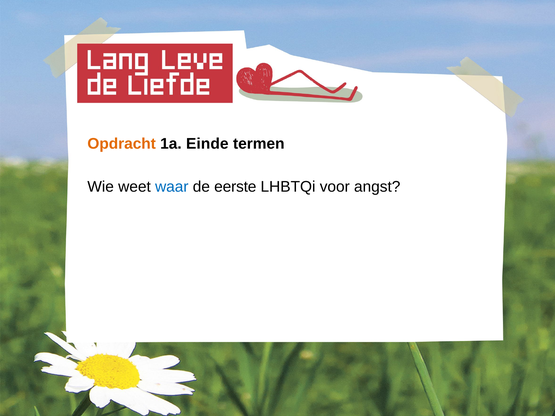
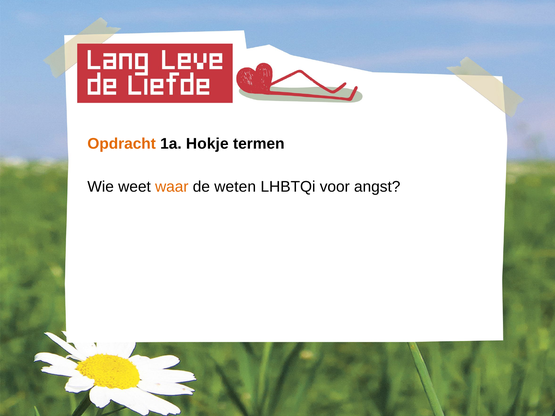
Einde: Einde -> Hokje (207, 144)
waar colour: blue -> orange (172, 187)
eerste: eerste -> weten (235, 187)
